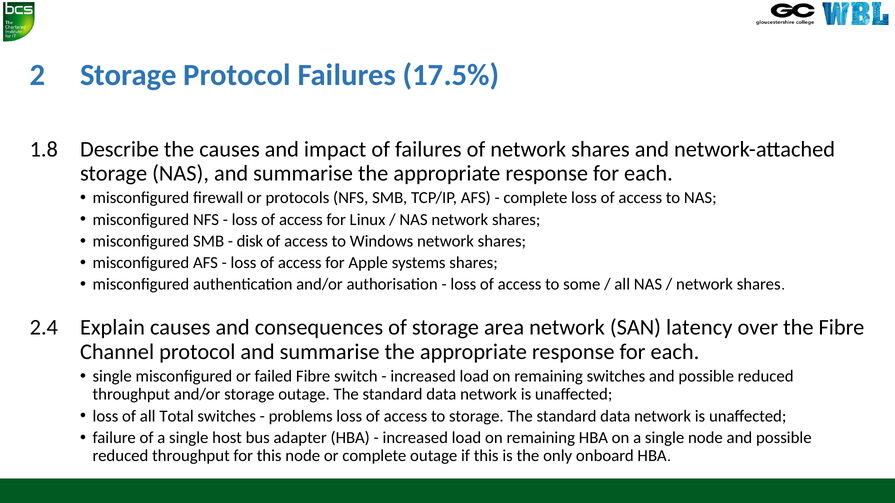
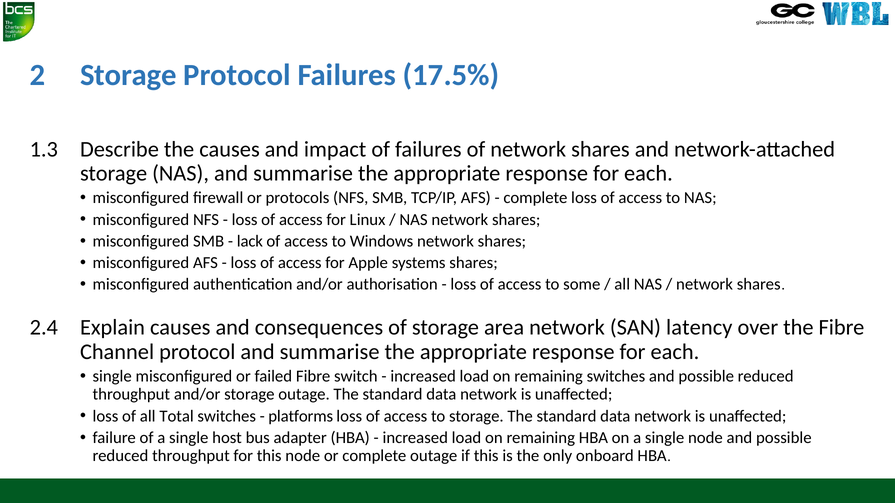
1.8: 1.8 -> 1.3 (44, 149)
disk: disk -> lack (250, 241)
problems: problems -> platforms (301, 416)
